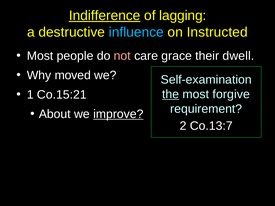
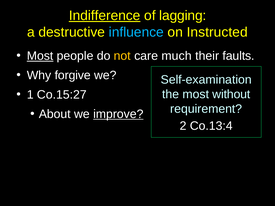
Most underline: none -> present (40, 56)
not colour: pink -> yellow (122, 56)
grace: grace -> much (177, 56)
dwell: dwell -> faults (239, 56)
moved: moved -> forgive (73, 75)
Co.15:21: Co.15:21 -> Co.15:27 (62, 95)
the underline: present -> none (171, 94)
forgive: forgive -> without (231, 94)
Co.13:7: Co.13:7 -> Co.13:4 (211, 126)
